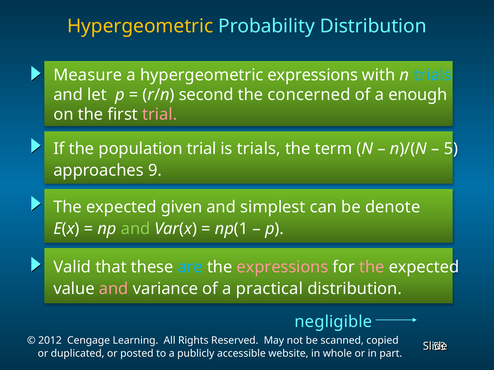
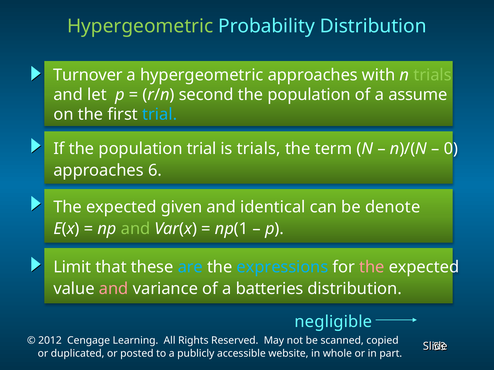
Hypergeometric colour: yellow -> light green (140, 26)
Measure: Measure -> Turnover (88, 75)
hypergeometric expressions: expressions -> approaches (313, 75)
trials colour: light blue -> light green (433, 75)
concerned: concerned -> population (309, 95)
enough: enough -> assume (418, 95)
trial colour: pink -> light blue (160, 115)
5: 5 -> 0 (451, 149)
9: 9 -> 6 (155, 171)
simplest: simplest -> identical (273, 207)
Valid: Valid -> Limit (72, 267)
expressions colour: pink -> light blue (282, 267)
practical: practical -> batteries (270, 289)
